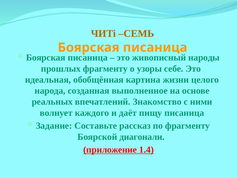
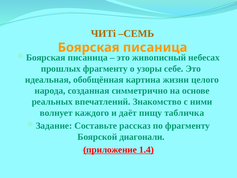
народы: народы -> небесах (204, 57)
выполненное: выполненное -> симметрично (140, 91)
пищу писаница: писаница -> табличка (184, 113)
